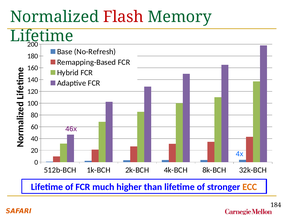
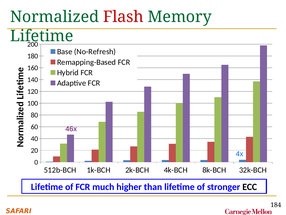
ECC colour: orange -> black (250, 187)
